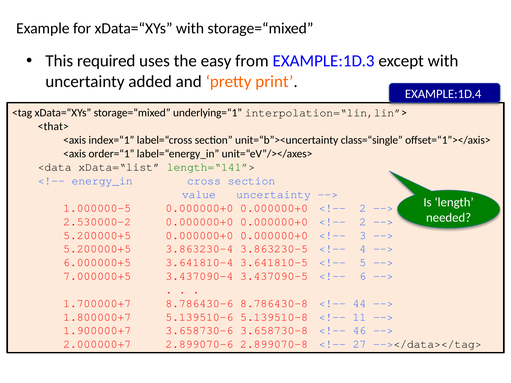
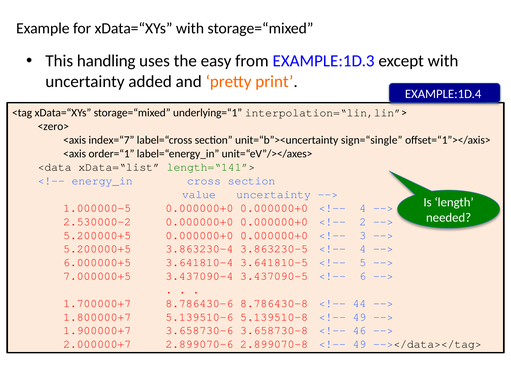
required: required -> handling (106, 61)
<that>: <that> -> <zero> (53, 126)
index=“1: index=“1 -> index=“7 (111, 140)
class=“single: class=“single -> sign=“single (372, 140)
2: 2 -> 4 (363, 208)
11: 11 -> 49 (359, 317)
27: 27 -> 49 (359, 344)
